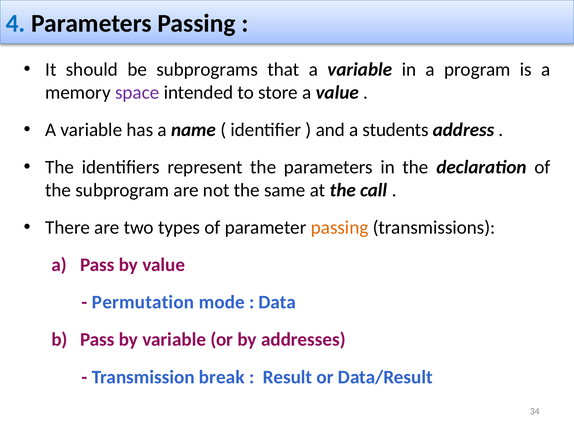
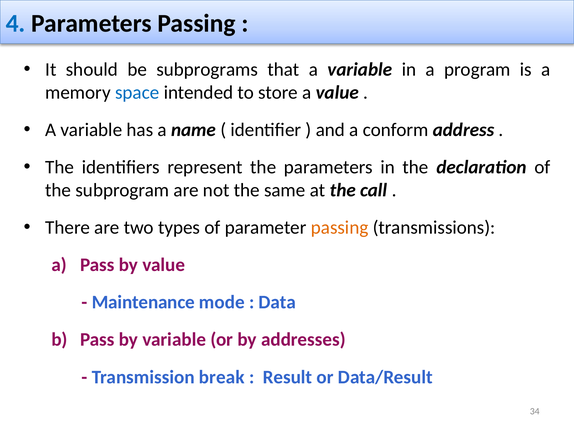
space colour: purple -> blue (137, 92)
students: students -> conform (396, 130)
Permutation: Permutation -> Maintenance (143, 302)
